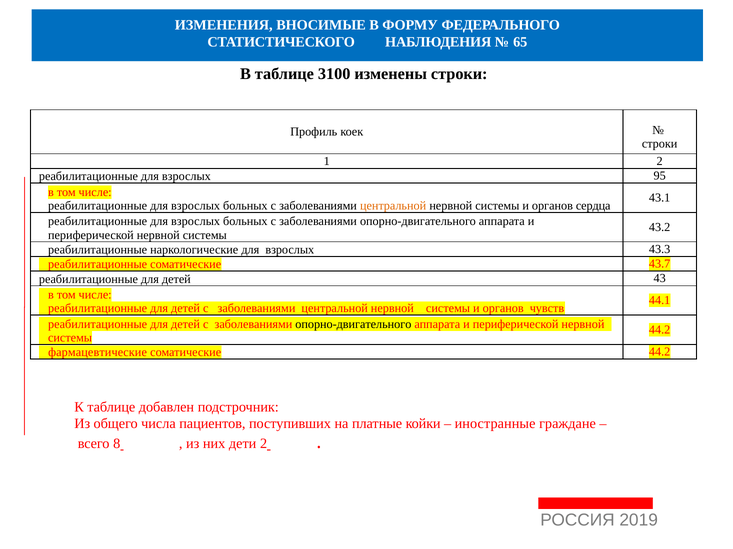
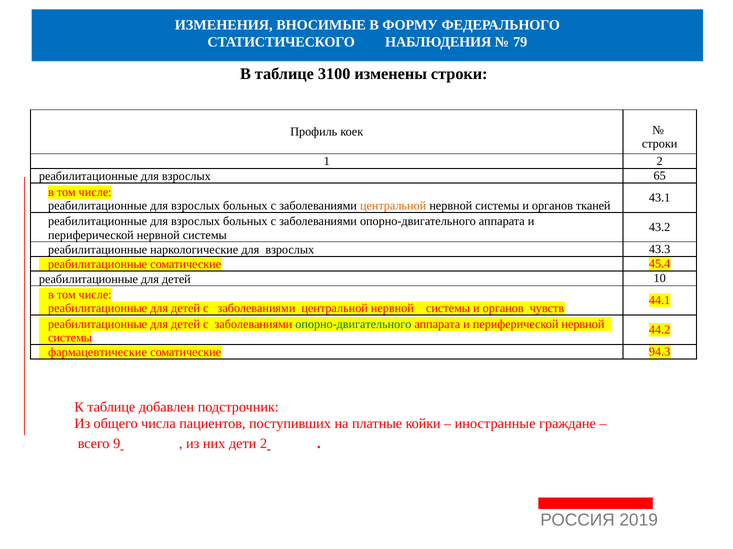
65: 65 -> 79 (520, 42)
95: 95 -> 65 (660, 176)
сердца: сердца -> тканей (593, 206)
43.7: 43.7 -> 45.4 (660, 264)
43: 43 -> 10 (660, 279)
опорно-двигательного colour: black -> green (353, 325)
соматические 44.2: 44.2 -> 94.3 (660, 352)
8: 8 -> 9 (117, 444)
